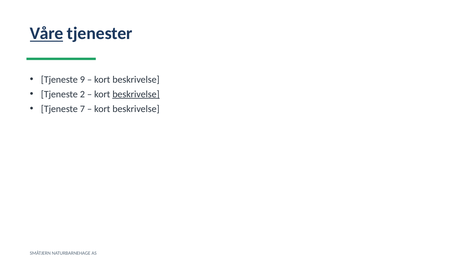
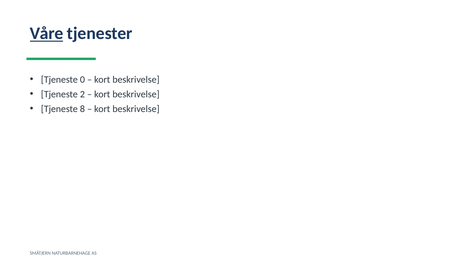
9: 9 -> 0 (82, 80)
beskrivelse underline: present -> none (136, 94)
7: 7 -> 8 (82, 109)
